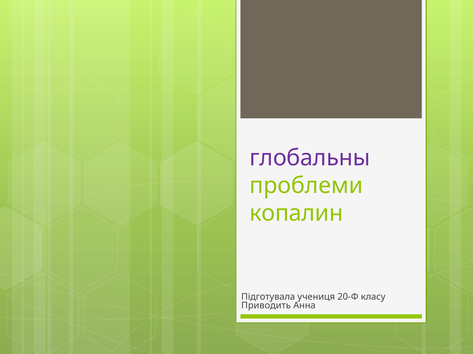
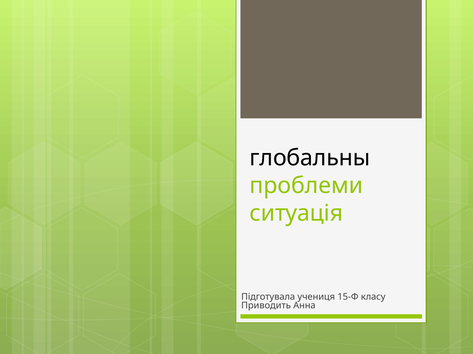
глобальны colour: purple -> black (310, 158)
копалин: копалин -> ситуація (296, 214)
20-Ф: 20-Ф -> 15-Ф (348, 297)
